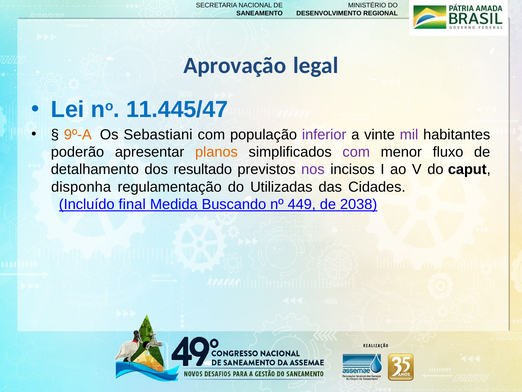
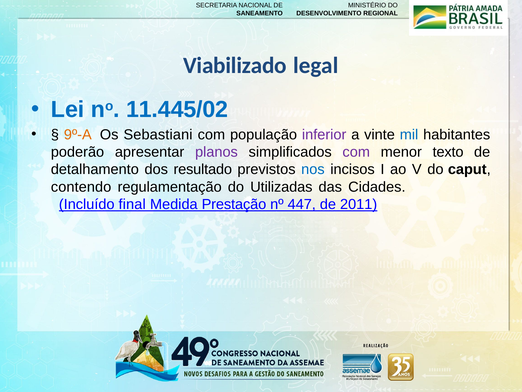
Aprovação: Aprovação -> Viabilizado (235, 65)
11.445/47: 11.445/47 -> 11.445/02 (177, 110)
mil colour: purple -> blue (409, 134)
planos colour: orange -> purple (216, 152)
fluxo: fluxo -> texto (448, 152)
nos colour: purple -> blue (313, 169)
disponha: disponha -> contendo (81, 187)
Buscando: Buscando -> Prestação (234, 204)
449: 449 -> 447 (302, 204)
2038: 2038 -> 2011 (359, 204)
